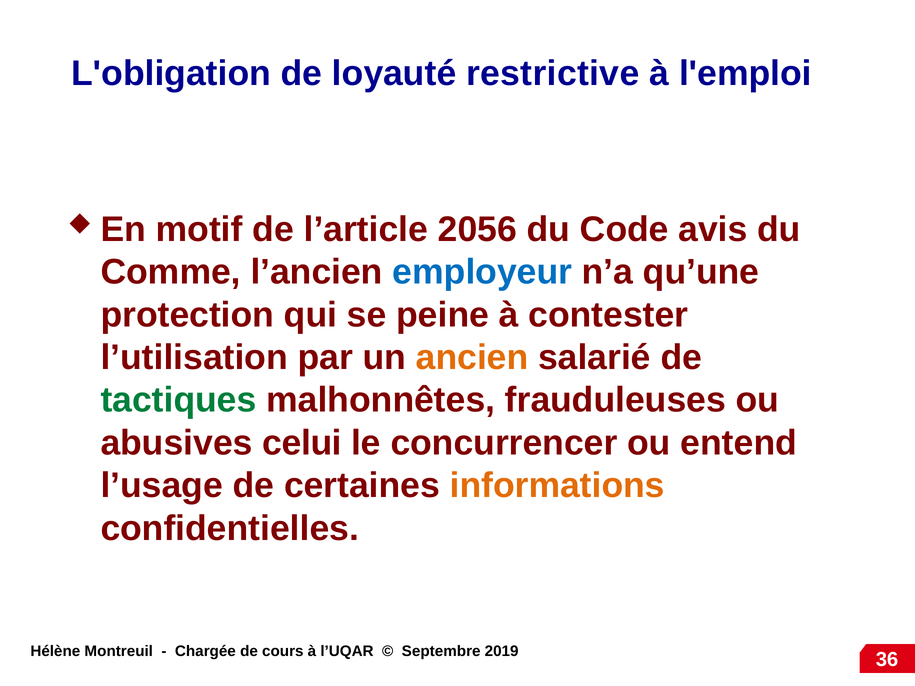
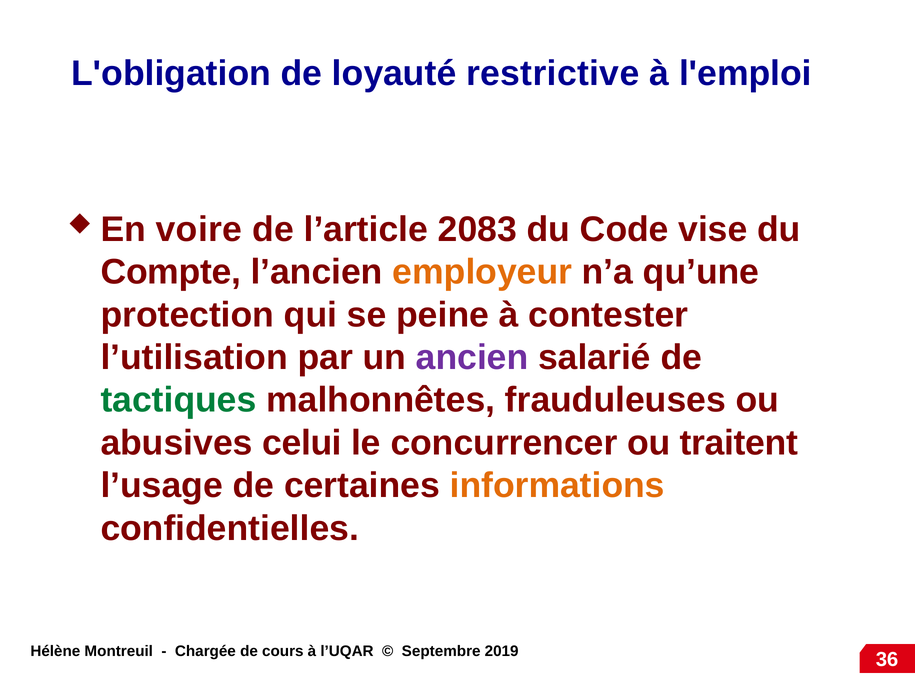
motif: motif -> voire (199, 230)
2056: 2056 -> 2083 (477, 230)
avis: avis -> vise (713, 230)
Comme: Comme -> Compte (171, 272)
employeur colour: blue -> orange (482, 272)
ancien colour: orange -> purple (472, 358)
entend: entend -> traitent (739, 443)
